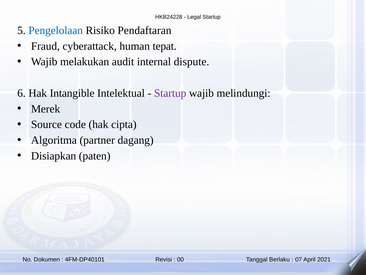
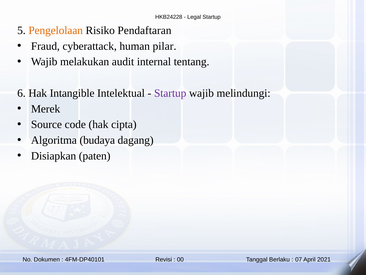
Pengelolaan colour: blue -> orange (56, 30)
tepat: tepat -> pilar (165, 46)
dispute: dispute -> tentang (192, 62)
partner: partner -> budaya (97, 140)
